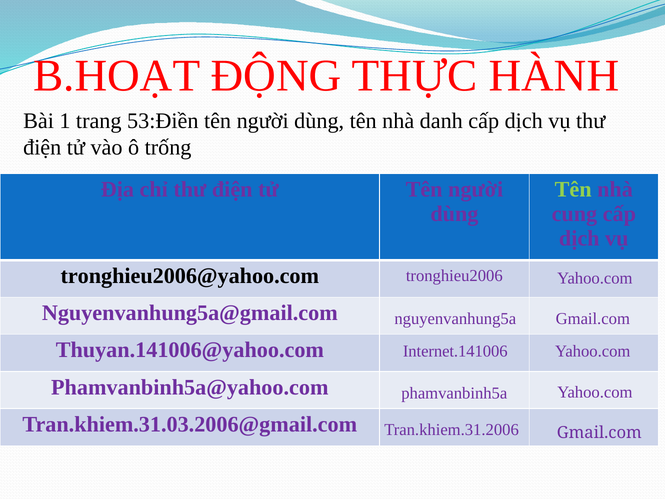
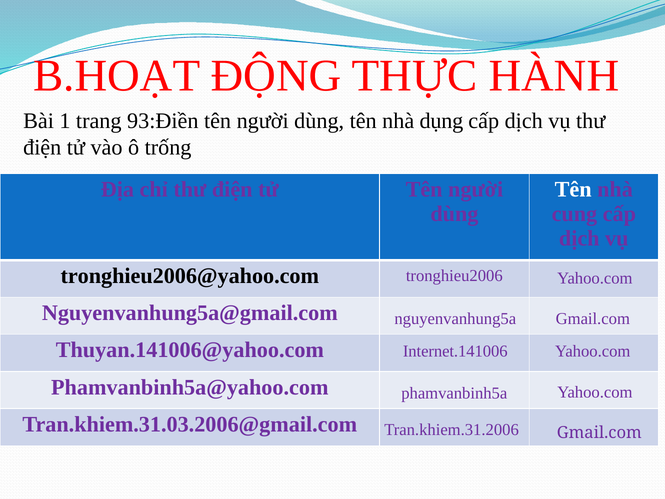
53:Điền: 53:Điền -> 93:Điền (163, 121)
danh: danh -> dụng (441, 121)
Tên colour: light green -> white (573, 189)
